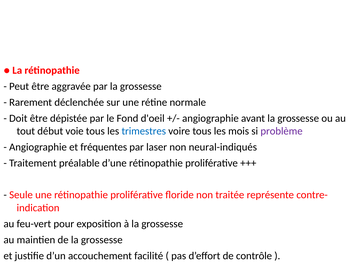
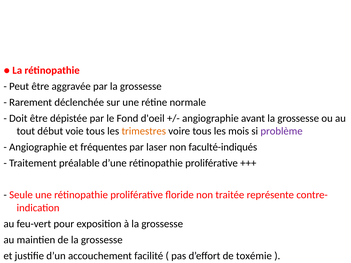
trimestres colour: blue -> orange (144, 131)
neural-indiqués: neural-indiqués -> faculté-indiqués (223, 147)
contrôle: contrôle -> toxémie (254, 256)
